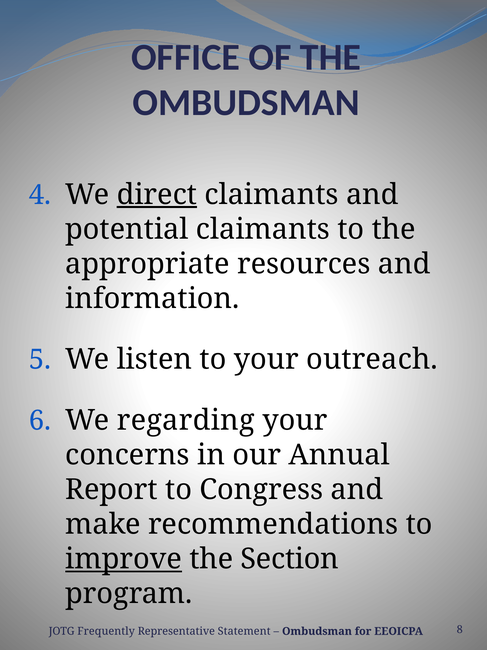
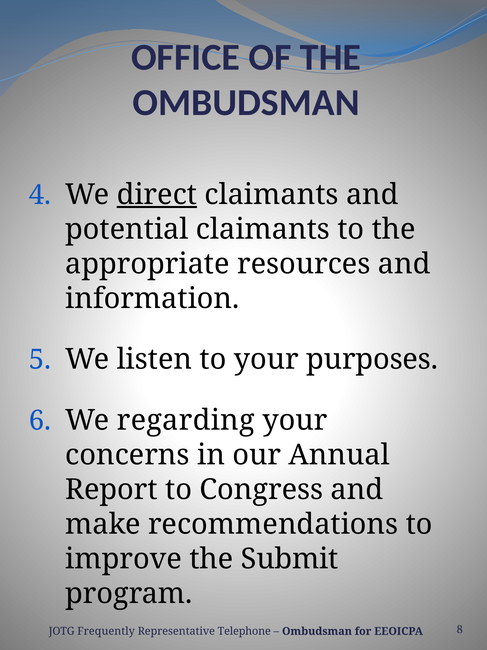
outreach: outreach -> purposes (372, 359)
improve underline: present -> none (124, 558)
Section: Section -> Submit (290, 558)
Statement: Statement -> Telephone (244, 631)
